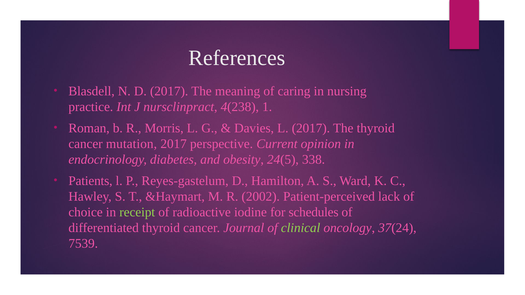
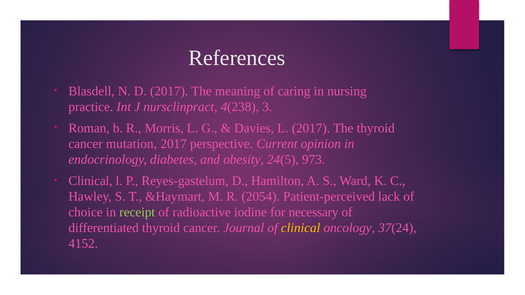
1: 1 -> 3 (267, 107)
338: 338 -> 973 (314, 160)
Patients: Patients -> Clinical (90, 181)
2002: 2002 -> 2054 (261, 197)
schedules: schedules -> necessary (314, 212)
clinical colour: light green -> yellow (301, 228)
7539: 7539 -> 4152 (83, 244)
